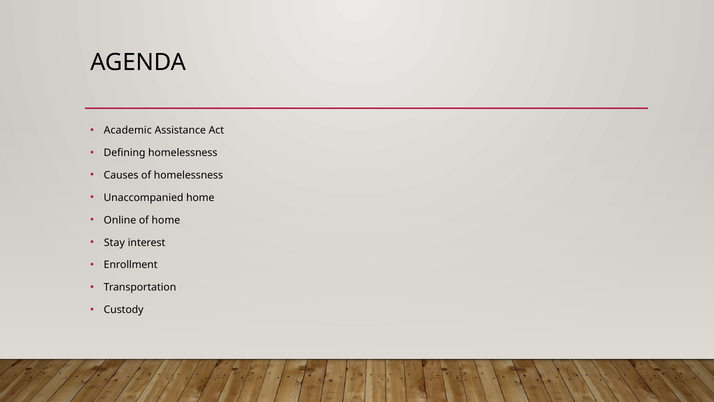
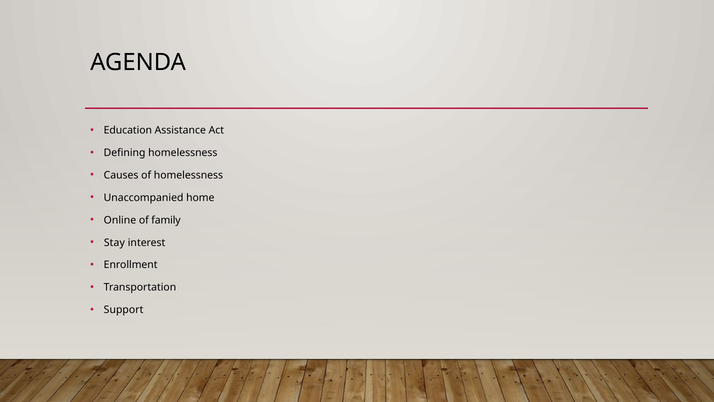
Academic: Academic -> Education (128, 130)
of home: home -> family (166, 220)
Custody: Custody -> Support (124, 310)
